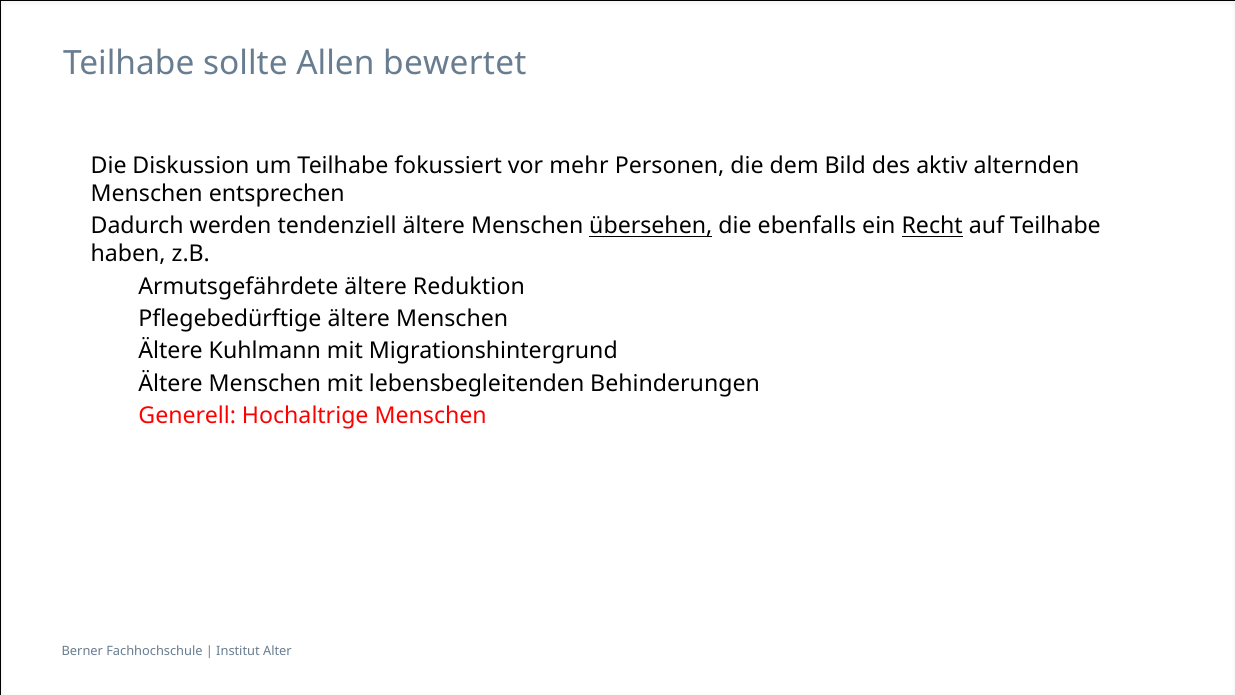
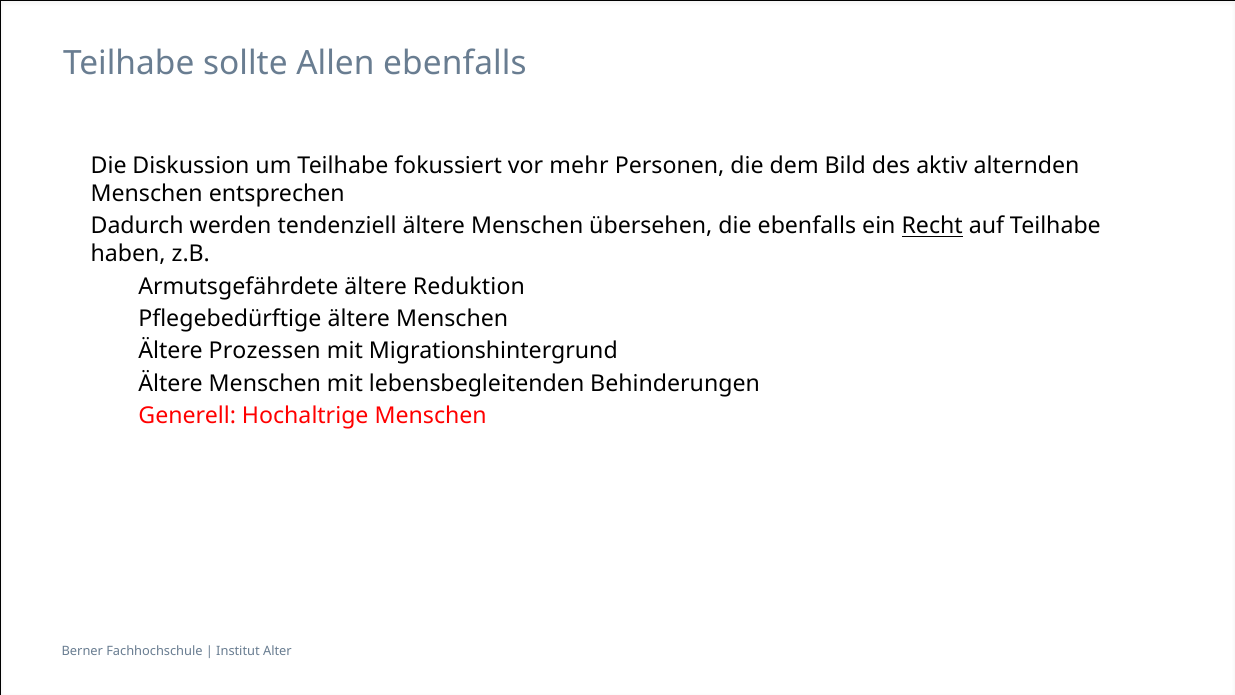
Allen bewertet: bewertet -> ebenfalls (455, 63)
übersehen underline: present -> none (651, 226)
Kuhlmann: Kuhlmann -> Prozessen (265, 351)
